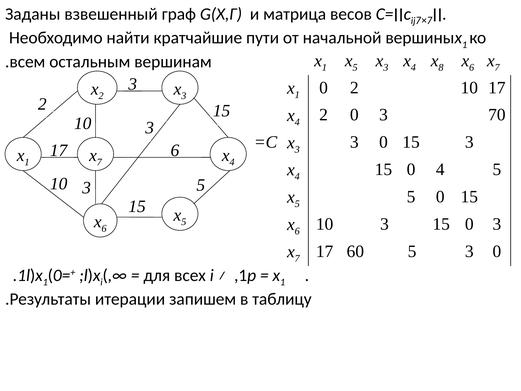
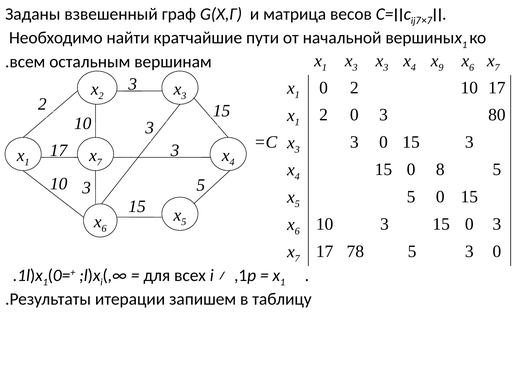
5: 5 -> 3 (355, 67)
8: 8 -> 9 (441, 67)
4: 4 -> 1 (297, 122)
70: 70 -> 80 (497, 115)
17 6: 6 -> 3 (175, 150)
0 4: 4 -> 8 (440, 169)
60: 60 -> 78 (355, 251)
